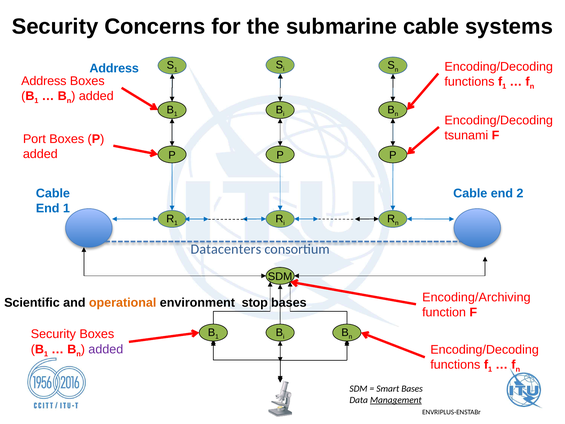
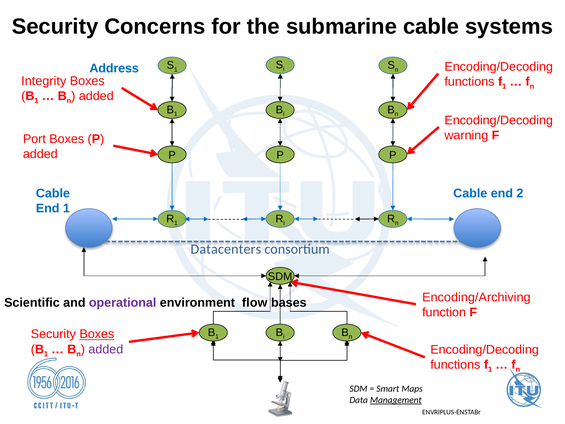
Address: Address -> Integrity (44, 81)
tsunami: tsunami -> warning (466, 135)
operational colour: orange -> purple (123, 302)
stop: stop -> flow (255, 302)
Boxes underline: none -> present (97, 334)
Smart Bases: Bases -> Maps (412, 388)
